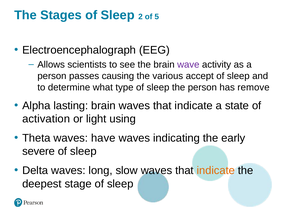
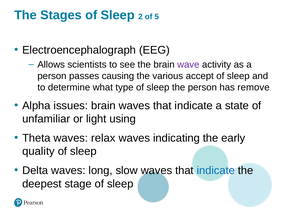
lasting: lasting -> issues (71, 106)
activation: activation -> unfamiliar (46, 119)
have: have -> relax (103, 139)
severe: severe -> quality (38, 152)
indicate colour: orange -> blue (216, 171)
